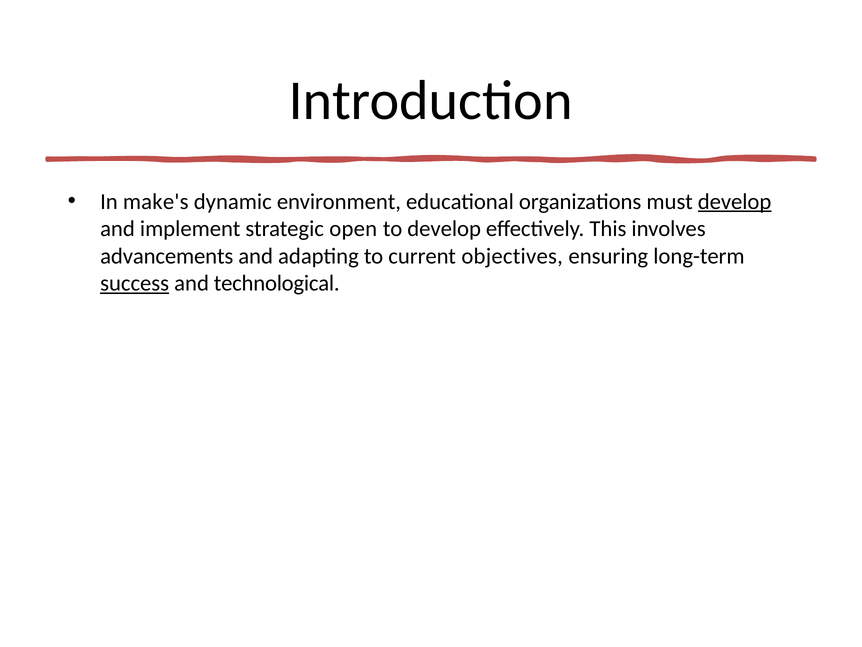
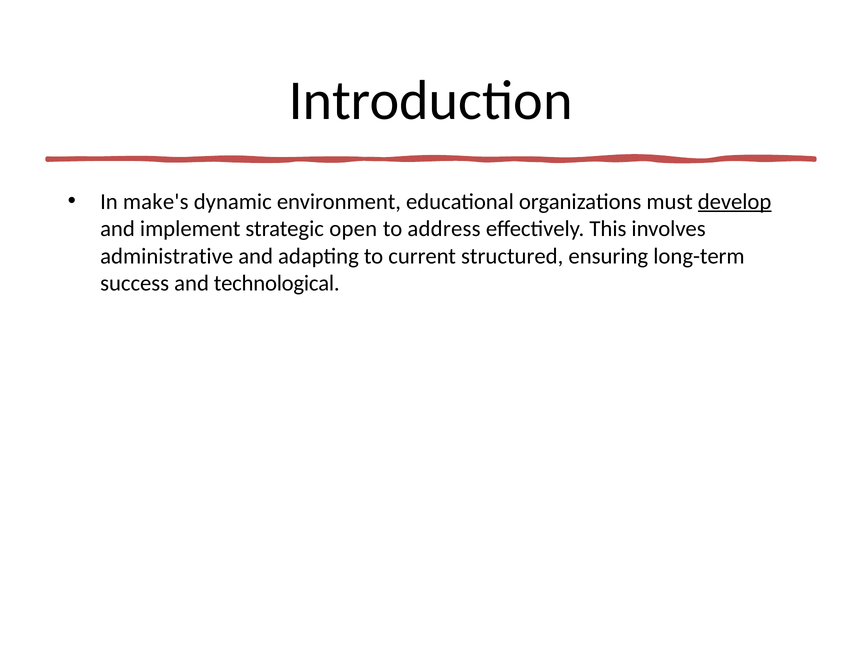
to develop: develop -> address (444, 229)
advancements: advancements -> administrative (167, 256)
objectives: objectives -> structured (512, 256)
success underline: present -> none (135, 283)
